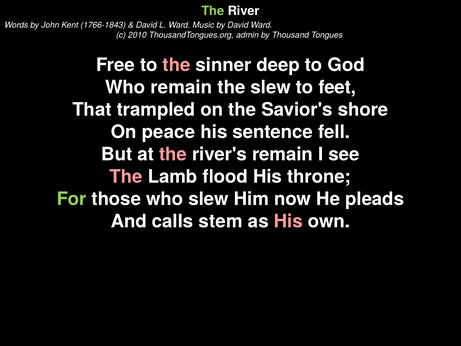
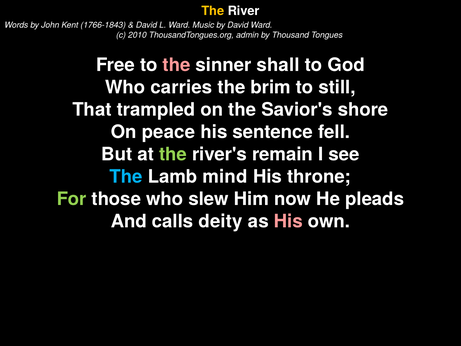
The colour: light green -> yellow (213, 11)
deep: deep -> shall (278, 65)
Who remain: remain -> carries (181, 87)
the slew: slew -> brim (271, 87)
feet: feet -> still (337, 87)
the colour: pink -> light green (173, 154)
The colour: pink -> light blue (126, 177)
flood: flood -> mind (225, 177)
stem: stem -> deity (221, 221)
